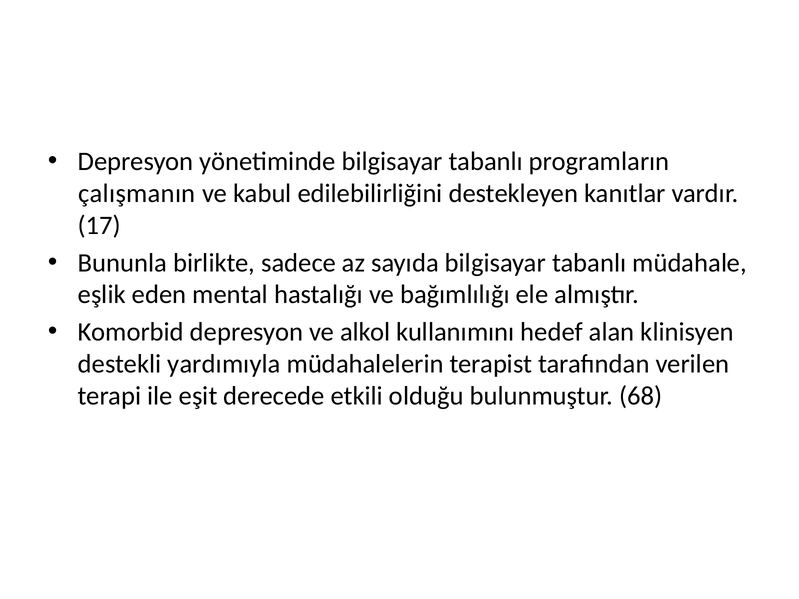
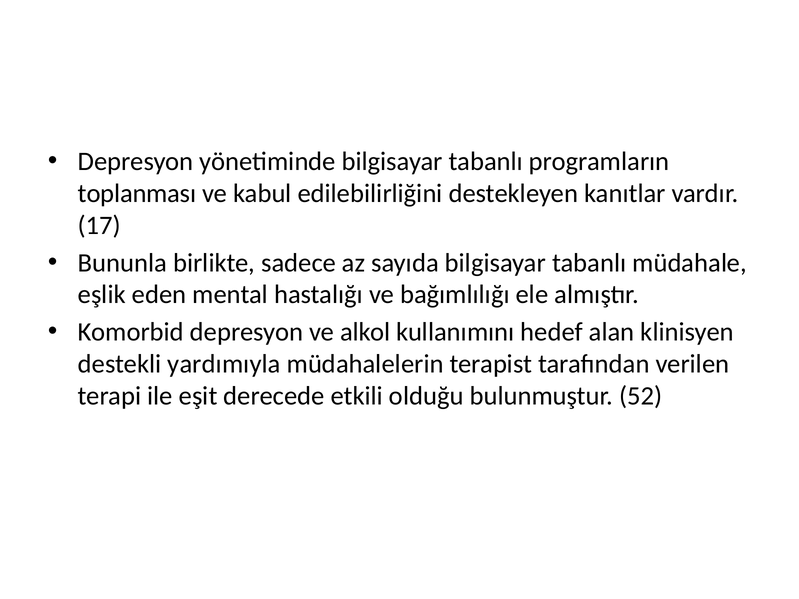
çalışmanın: çalışmanın -> toplanması (137, 194)
68: 68 -> 52 (641, 396)
